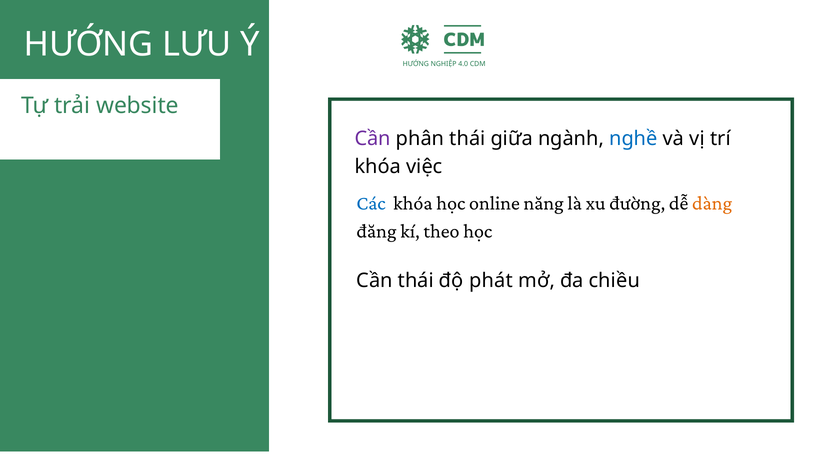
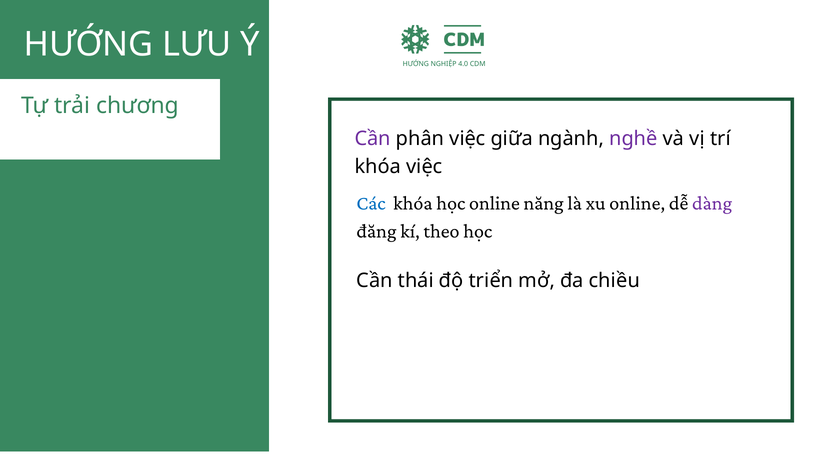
website: website -> chương (137, 105)
phân thái: thái -> việc (467, 138)
nghề colour: blue -> purple (633, 138)
xu đường: đường -> online (637, 203)
dàng colour: orange -> purple (712, 203)
phát: phát -> triển (491, 281)
